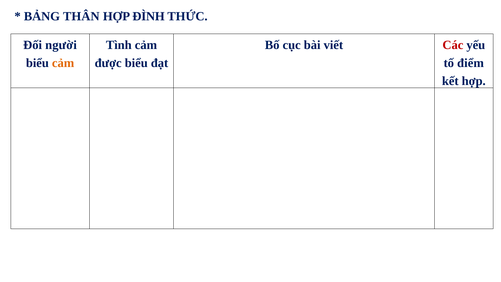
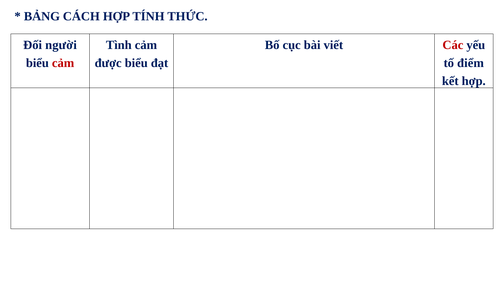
THÂN: THÂN -> CÁCH (81, 16)
ĐÌNH: ĐÌNH -> TÍNH (148, 16)
cảm colour: orange -> red (63, 63)
